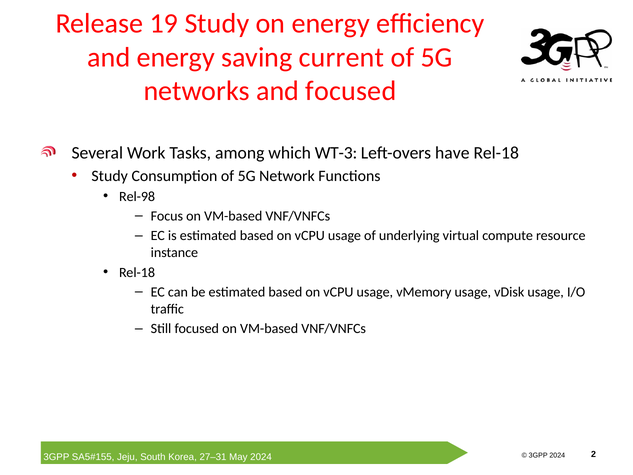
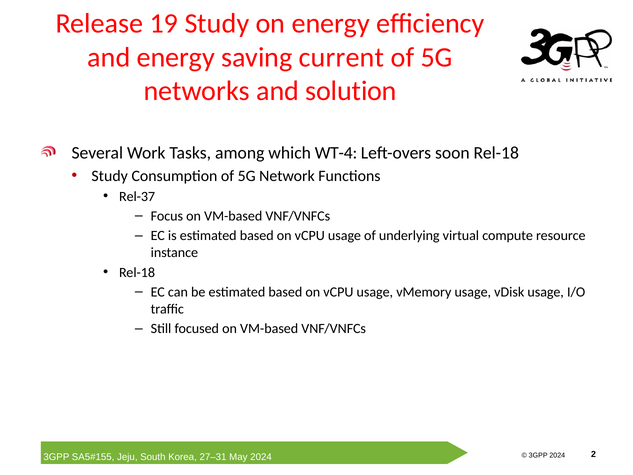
and focused: focused -> solution (351, 91)
WT-3: WT-3 -> WT-4 (336, 153)
have: have -> soon (452, 153)
Rel-98: Rel-98 -> Rel-37 (137, 196)
